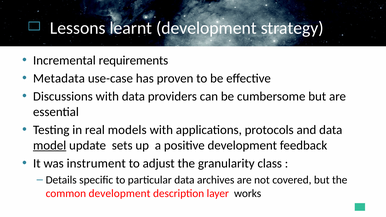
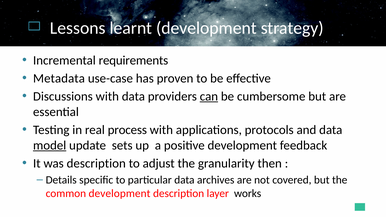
can underline: none -> present (209, 96)
models: models -> process (127, 130)
was instrument: instrument -> description (96, 163)
class: class -> then (270, 163)
